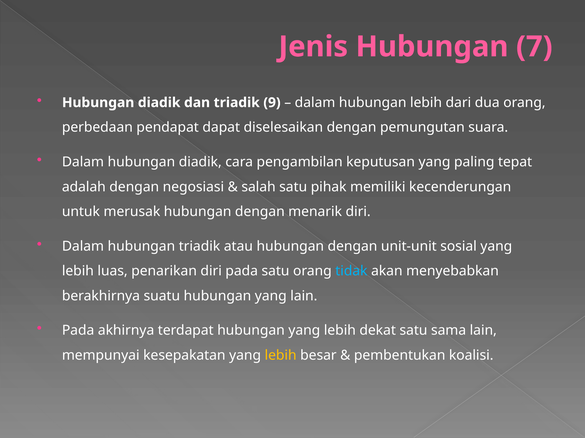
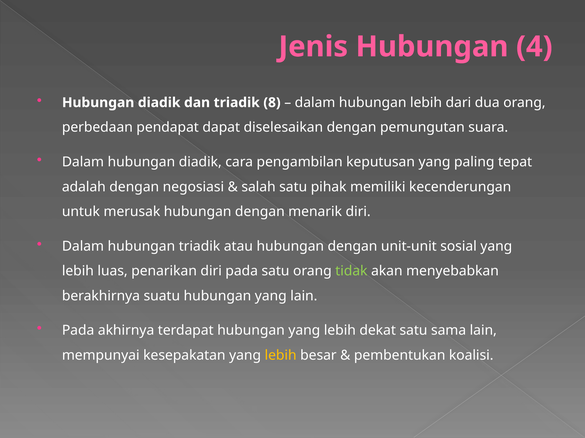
7: 7 -> 4 (534, 47)
9: 9 -> 8 (272, 103)
tidak colour: light blue -> light green (351, 271)
